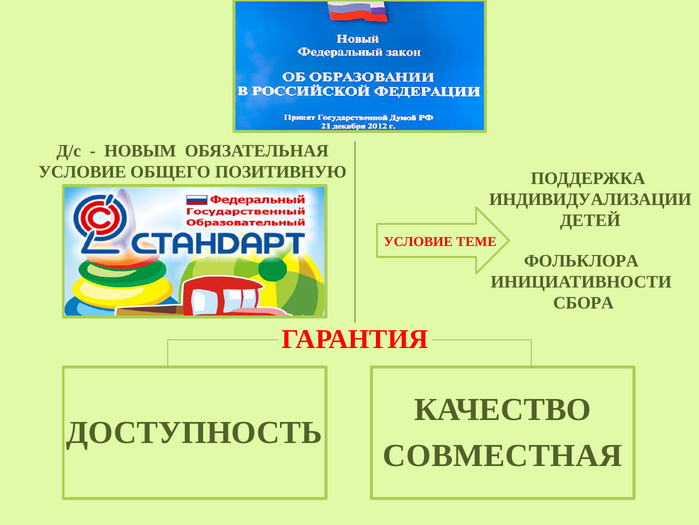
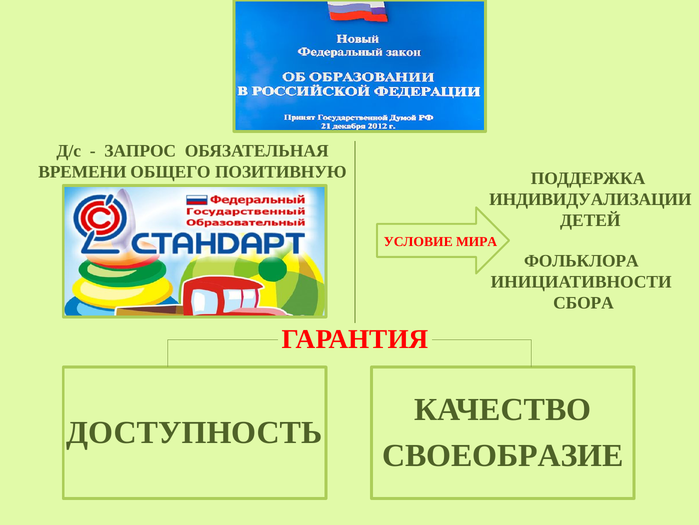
НОВЫМ: НОВЫМ -> ЗАПРОС (140, 151)
УСЛОВИЕ: УСЛОВИЕ -> ВРЕМЕНИ (82, 172)
ТЕМЕ: ТЕМЕ -> МИРА (477, 242)
СОВМЕСТНАЯ: СОВМЕСТНАЯ -> СВОЕОБРАЗИЕ (503, 455)
